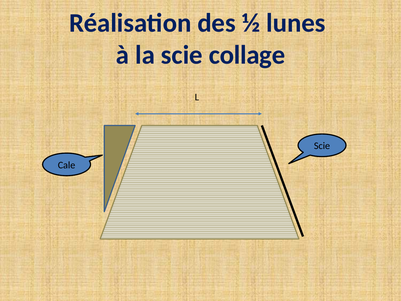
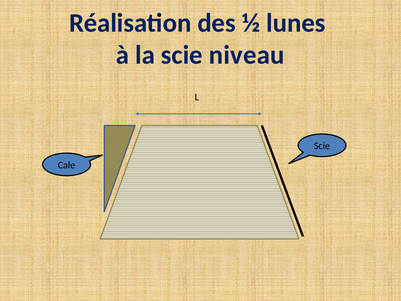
collage: collage -> niveau (247, 55)
